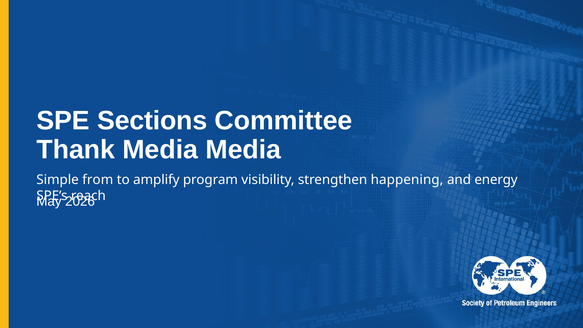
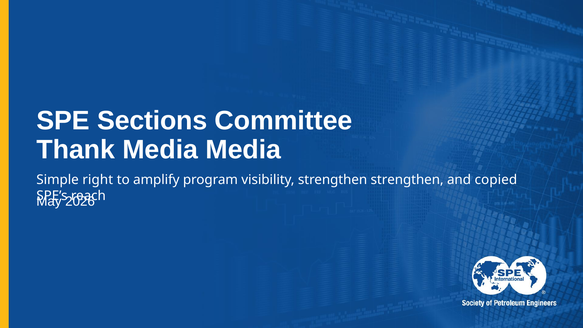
from: from -> right (98, 180)
strengthen happening: happening -> strengthen (407, 180)
energy: energy -> copied (496, 180)
